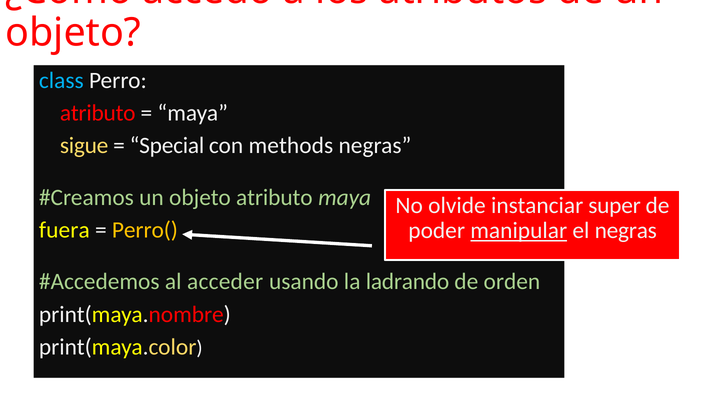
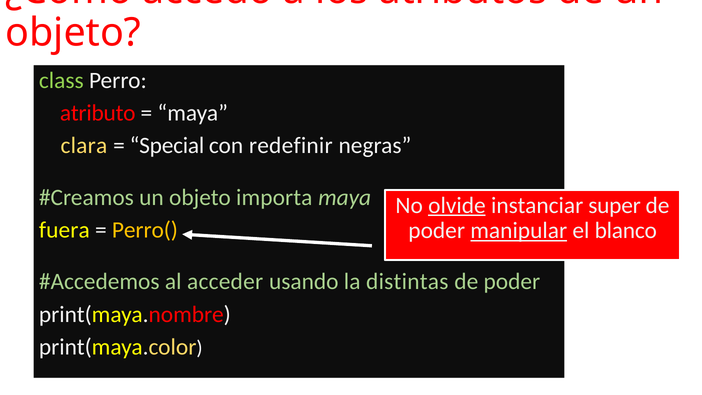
class colour: light blue -> light green (61, 80)
sigue: sigue -> clara (84, 146)
methods: methods -> redefinir (291, 146)
objeto atributo: atributo -> importa (274, 197)
olvide underline: none -> present (457, 205)
el negras: negras -> blanco (626, 231)
ladrando: ladrando -> distintas (407, 282)
orden: orden -> poder (512, 282)
